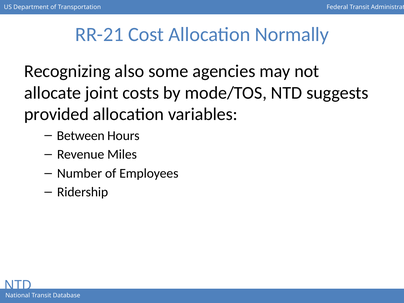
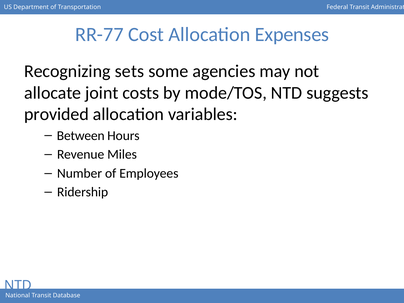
RR-21: RR-21 -> RR-77 (99, 34)
Normally: Normally -> Expenses (292, 34)
also: also -> sets (130, 71)
